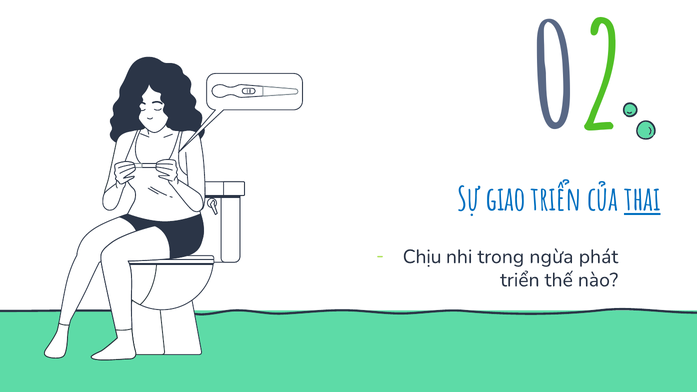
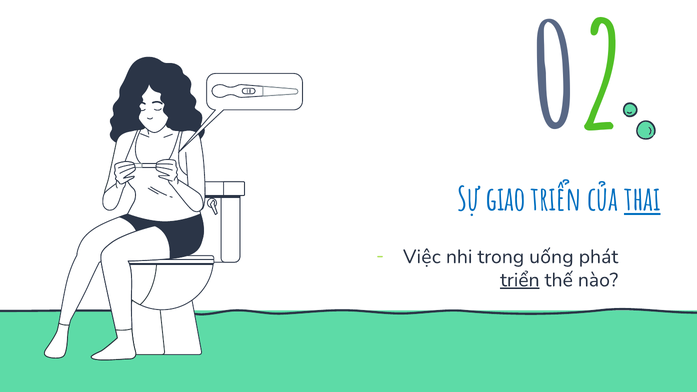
Chịu: Chịu -> Việc (422, 257)
ngừa: ngừa -> uống (551, 257)
triển underline: none -> present (520, 280)
